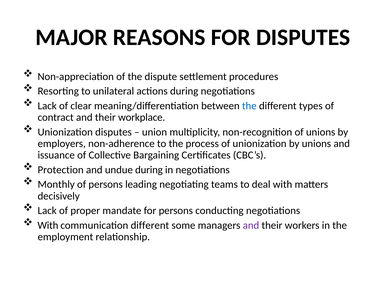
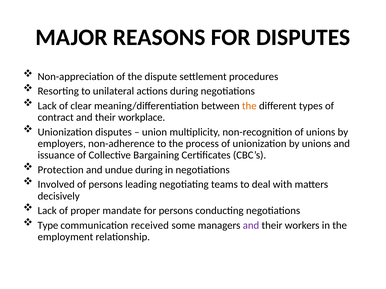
the colour: blue -> orange (249, 106)
Monthly: Monthly -> Involved (56, 185)
With: With -> Type (48, 226)
communication different: different -> received (150, 226)
